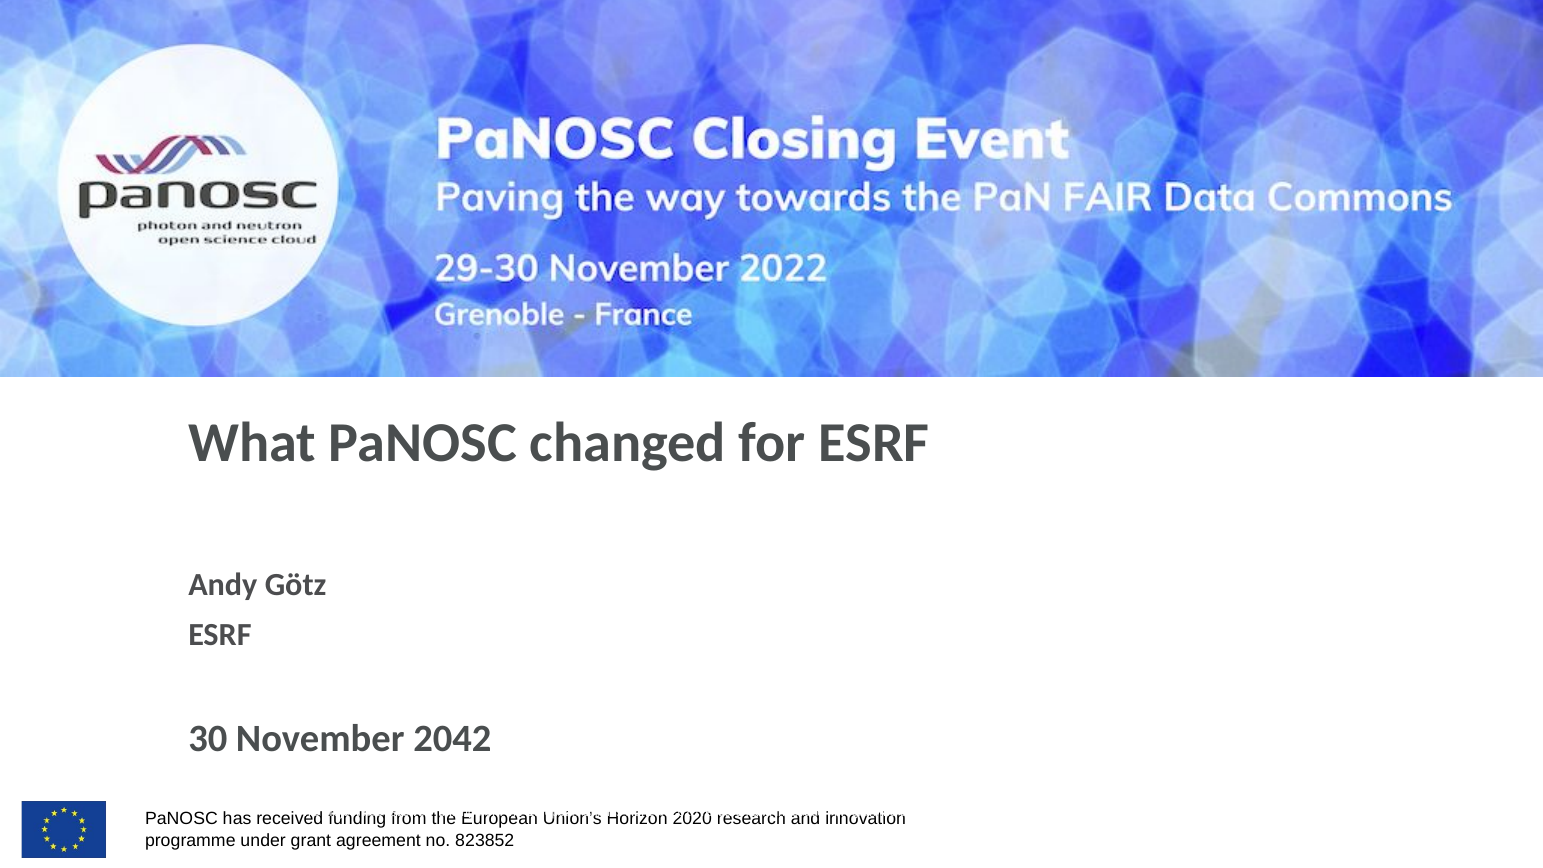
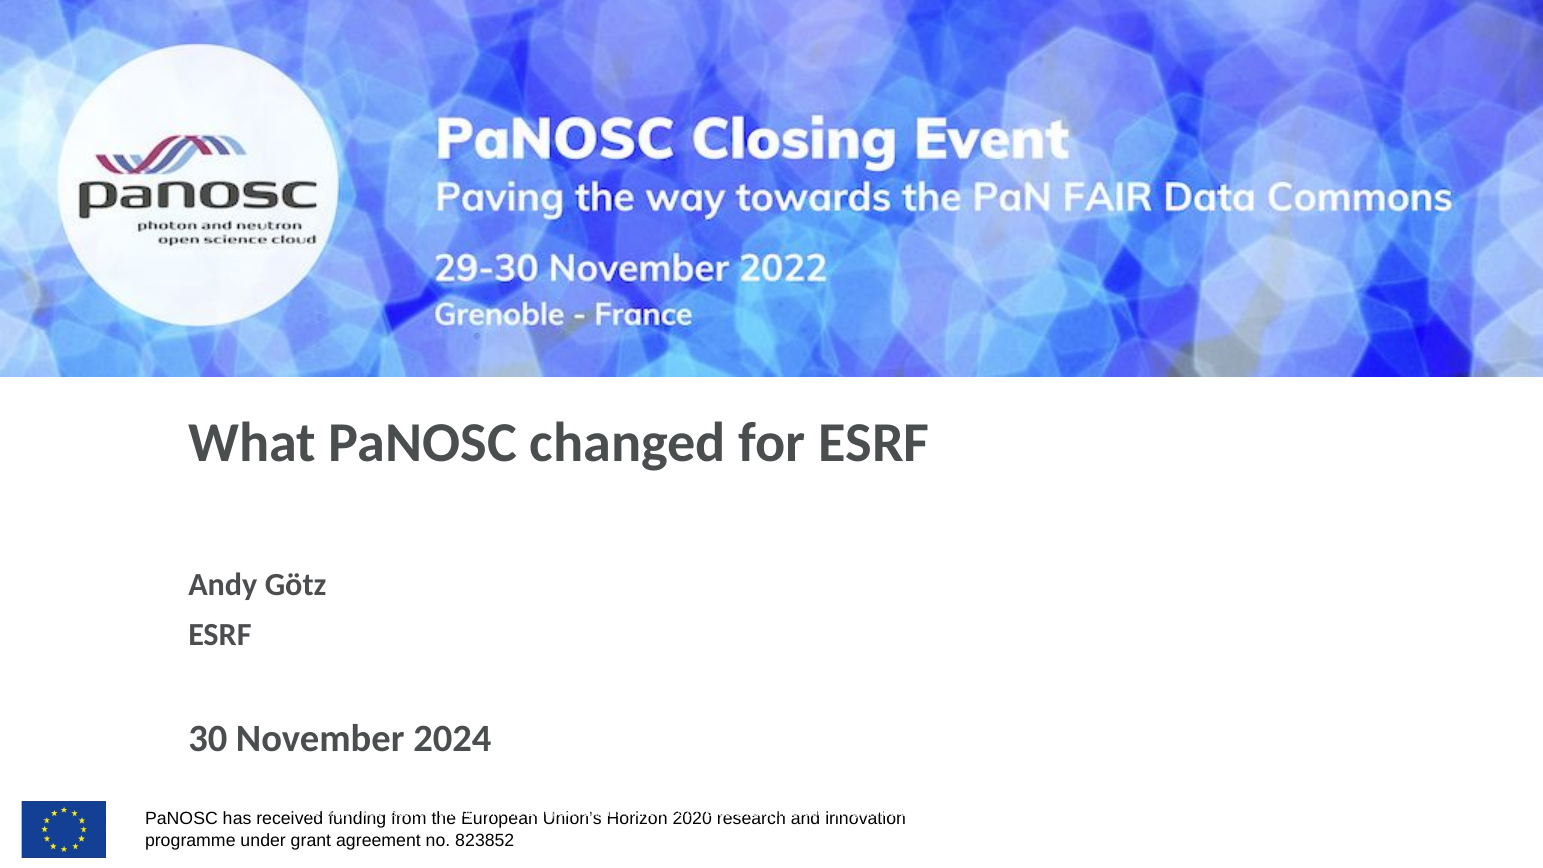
2042: 2042 -> 2024 (452, 739)
